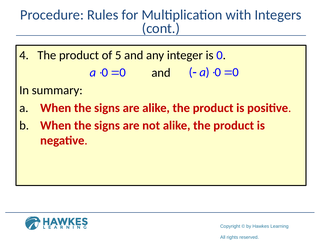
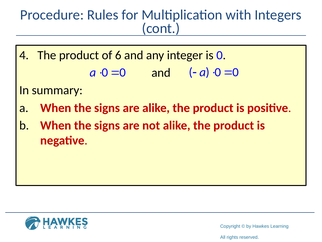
5: 5 -> 6 (118, 55)
